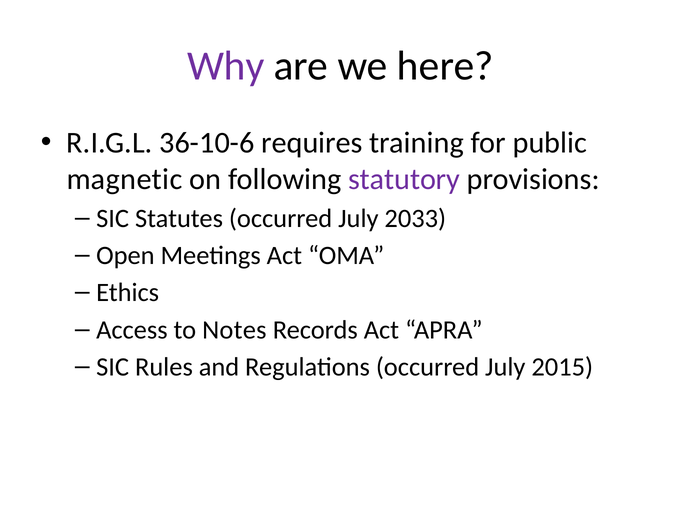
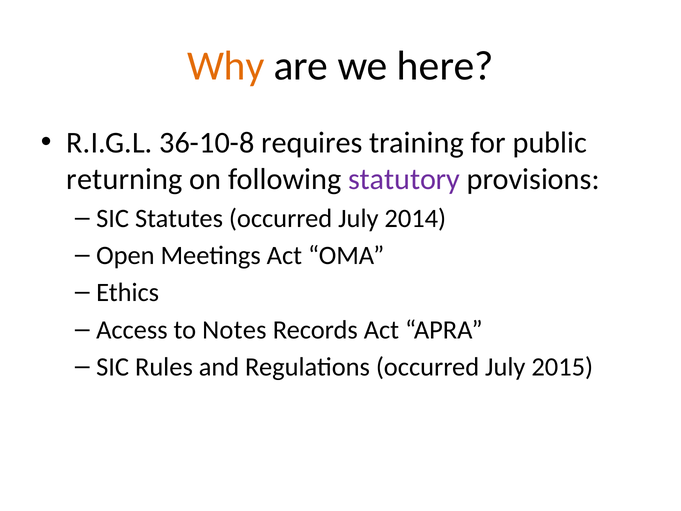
Why colour: purple -> orange (226, 66)
36-10-6: 36-10-6 -> 36-10-8 (207, 143)
magnetic: magnetic -> returning (124, 179)
2033: 2033 -> 2014 (415, 218)
